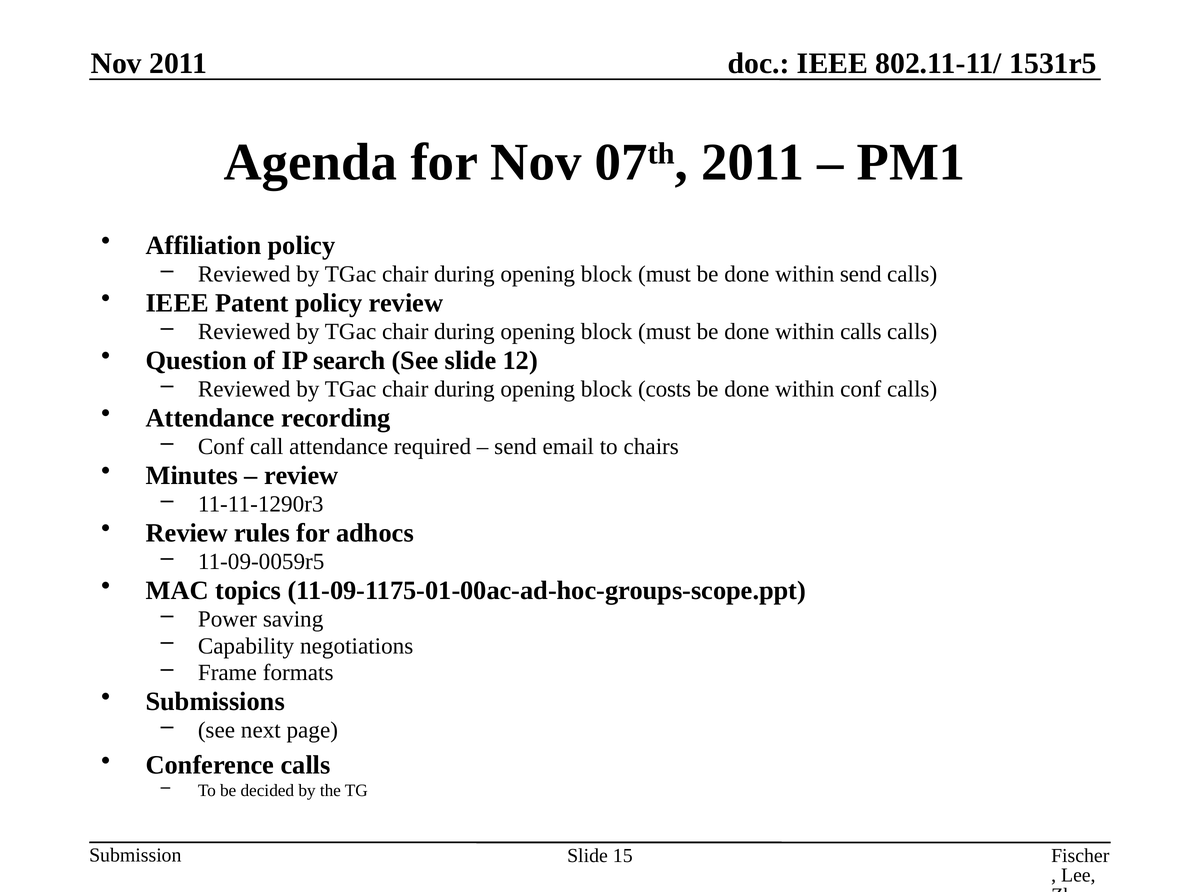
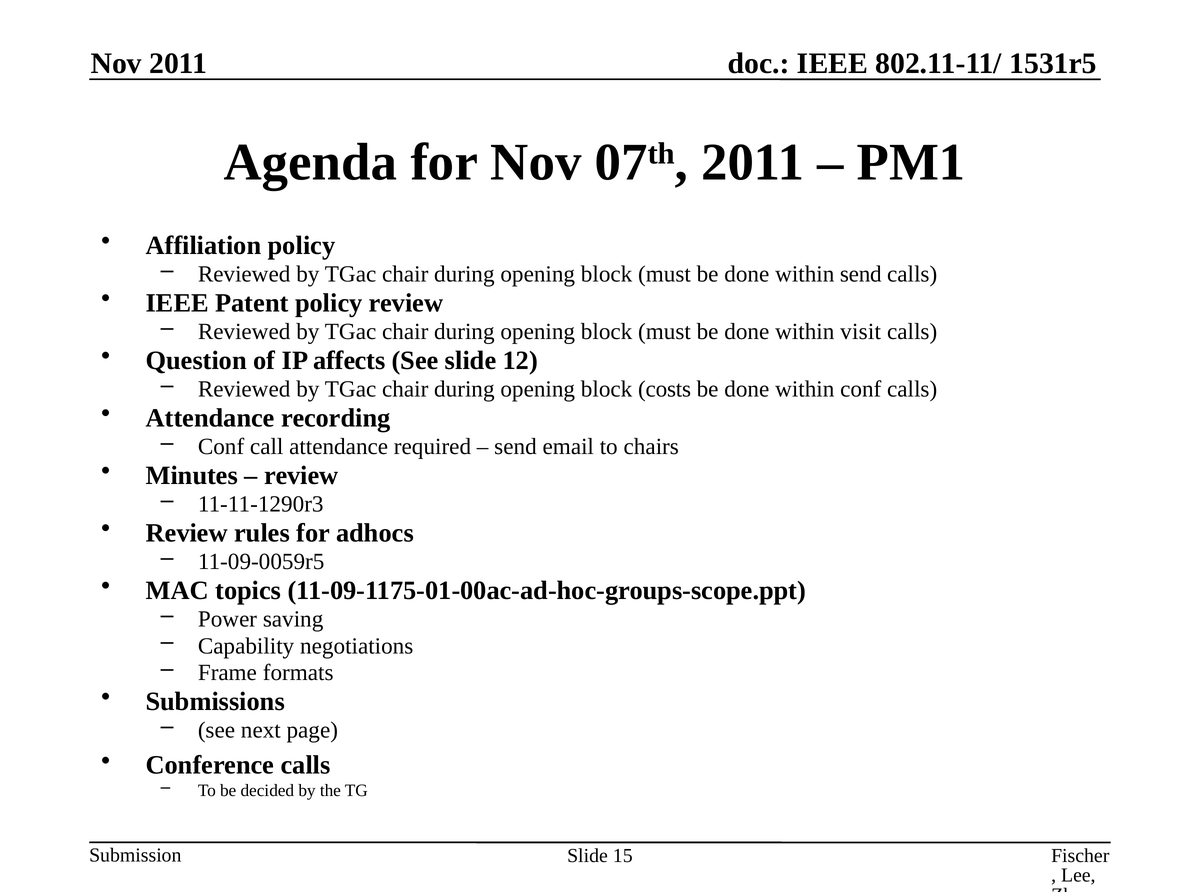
within calls: calls -> visit (861, 332)
search: search -> affects (349, 361)
